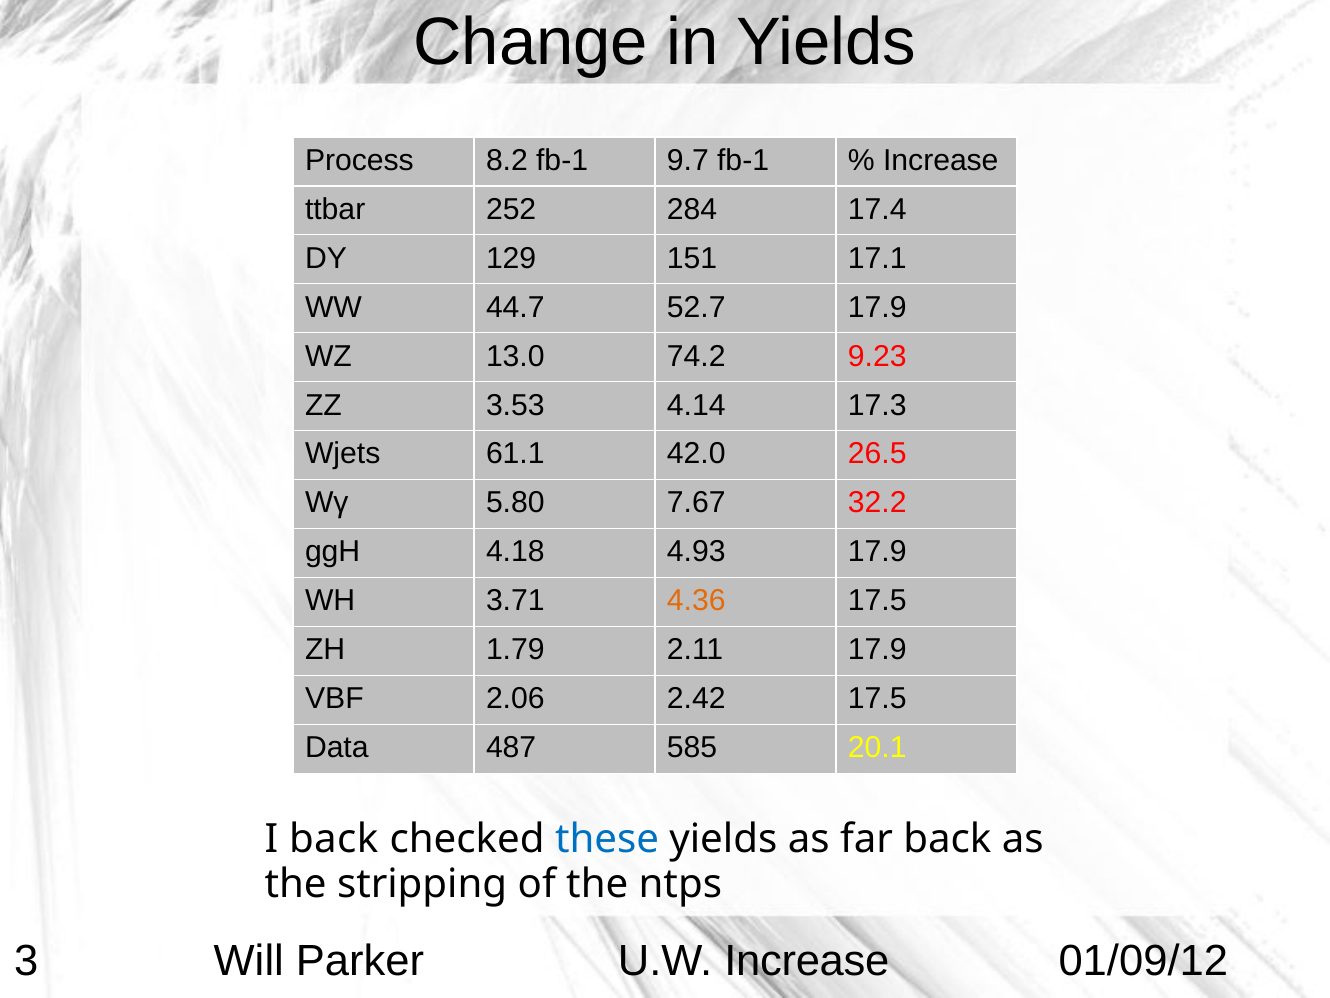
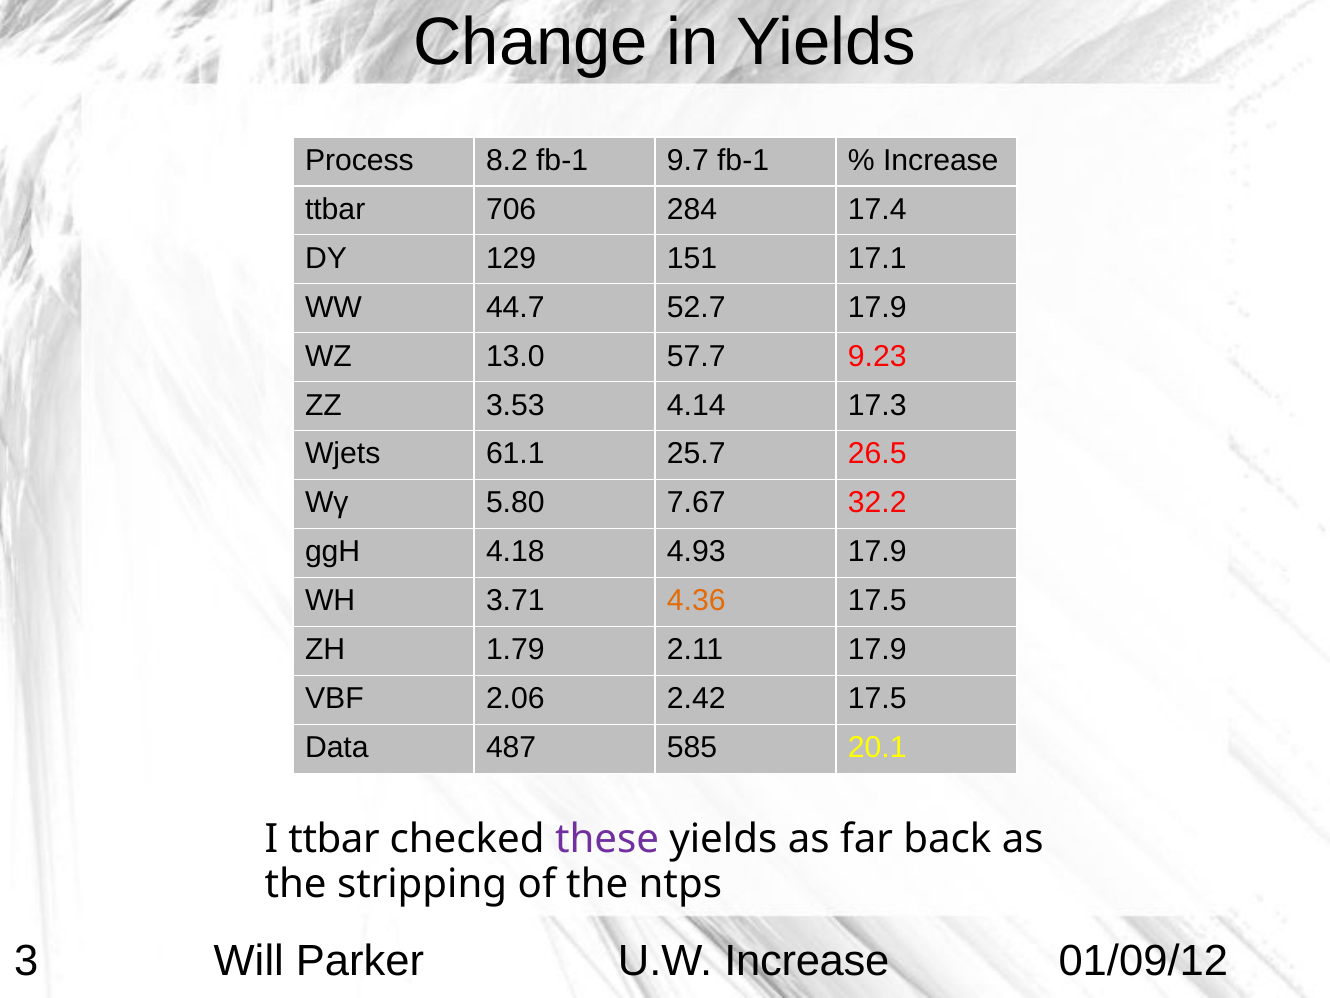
252: 252 -> 706 (511, 209)
74.2: 74.2 -> 57.7 (696, 356)
42.0: 42.0 -> 25.7 (696, 454)
I back: back -> ttbar (334, 839)
these colour: blue -> purple (607, 839)
